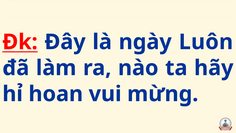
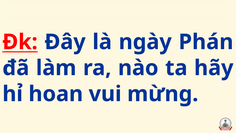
Luôn: Luôn -> Phán (206, 42)
